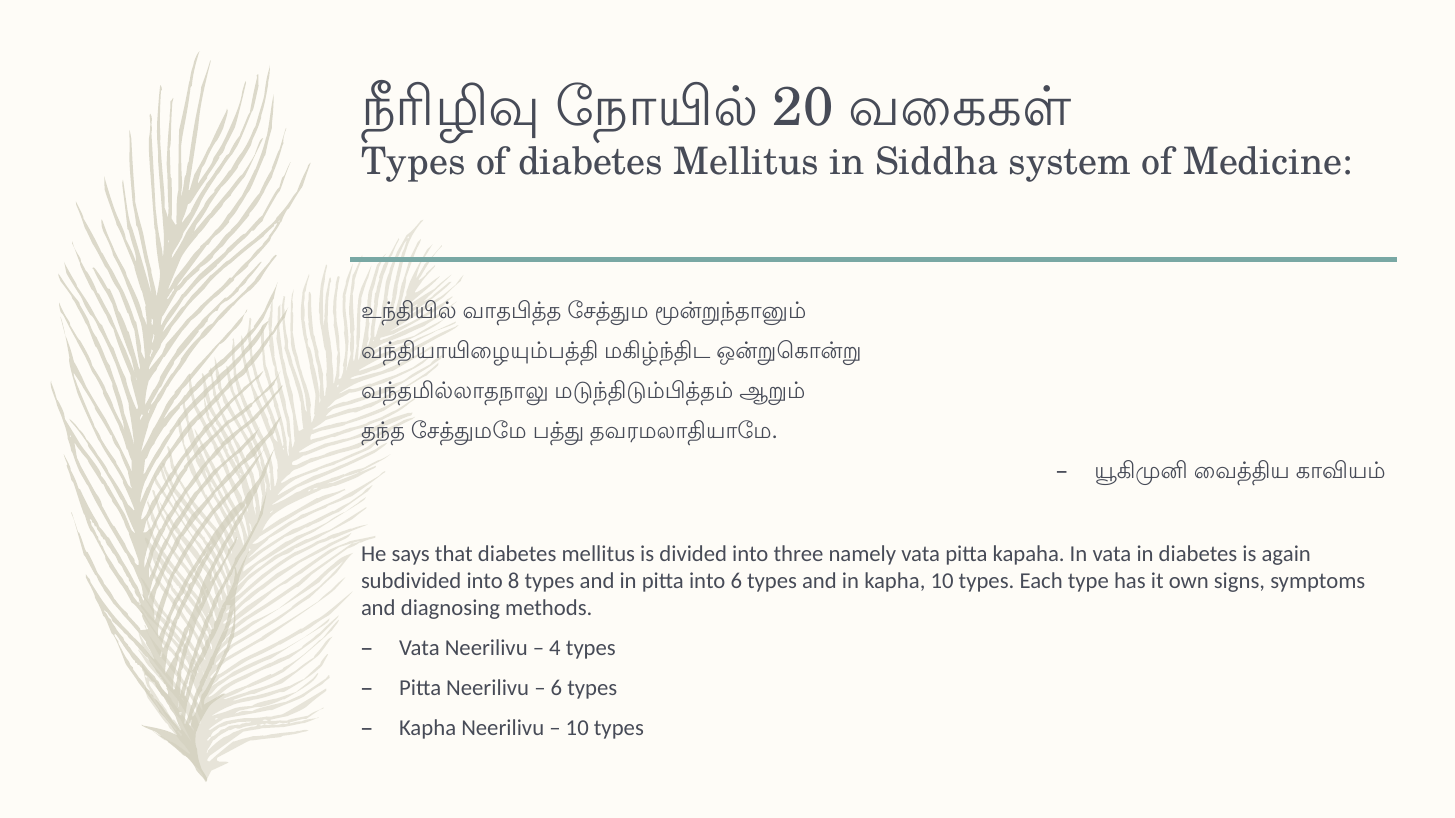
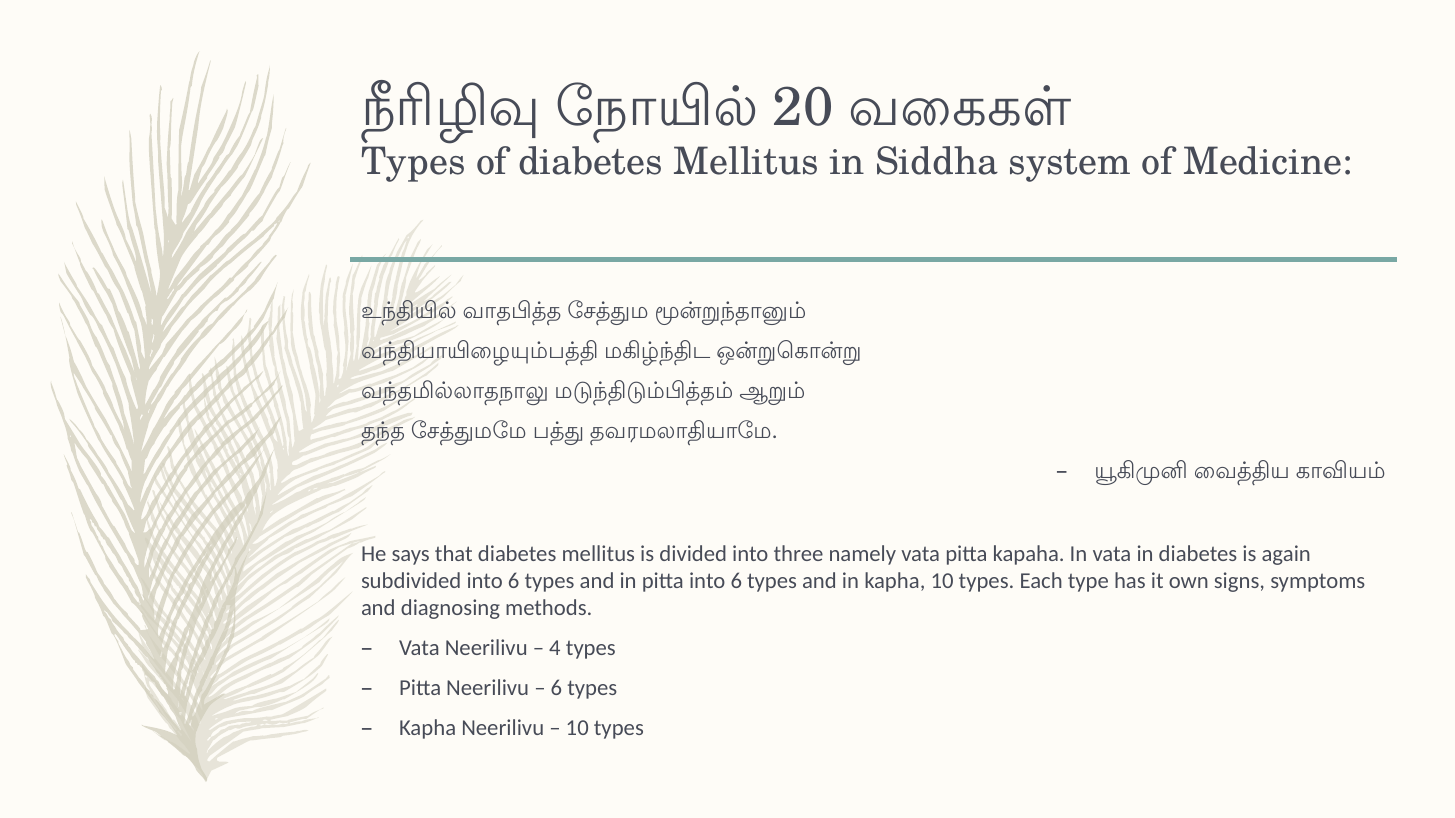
subdivided into 8: 8 -> 6 (514, 581)
